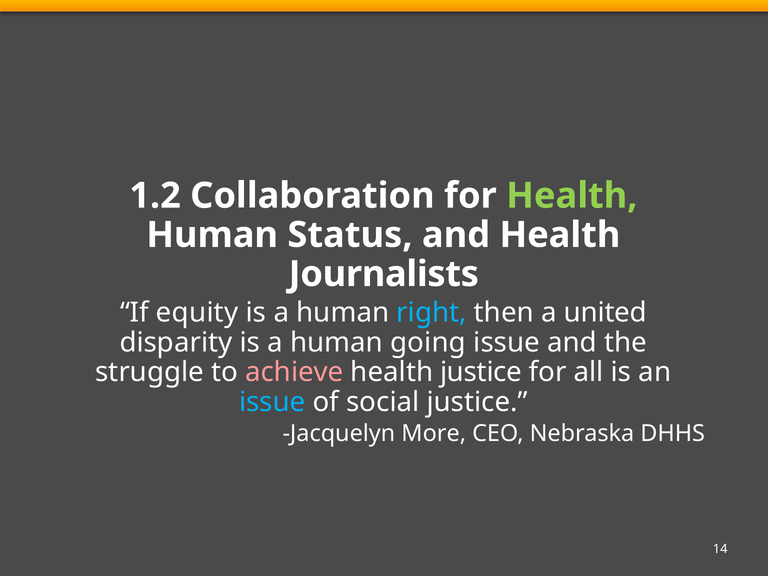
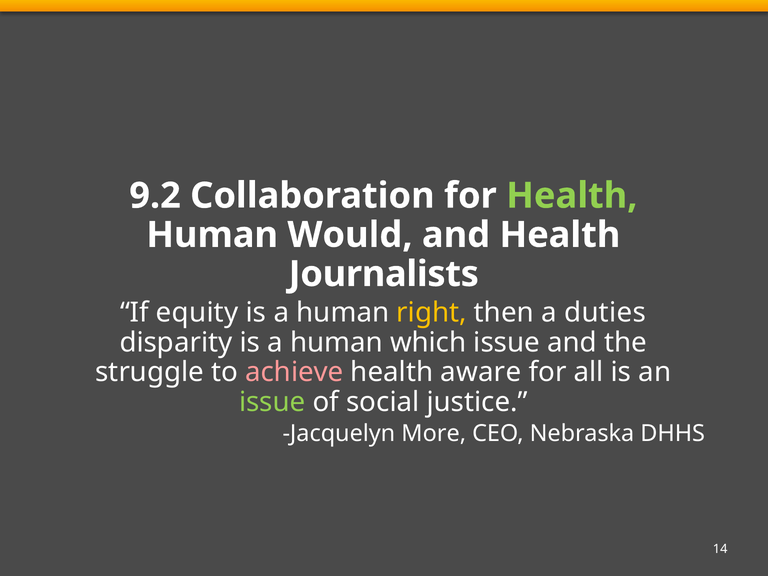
1.2: 1.2 -> 9.2 (155, 196)
Status: Status -> Would (350, 235)
right colour: light blue -> yellow (432, 312)
united: united -> duties (605, 312)
going: going -> which (428, 342)
health justice: justice -> aware (481, 372)
issue colour: light blue -> light green (272, 402)
